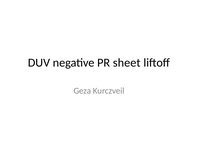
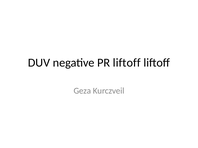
PR sheet: sheet -> liftoff (127, 63)
